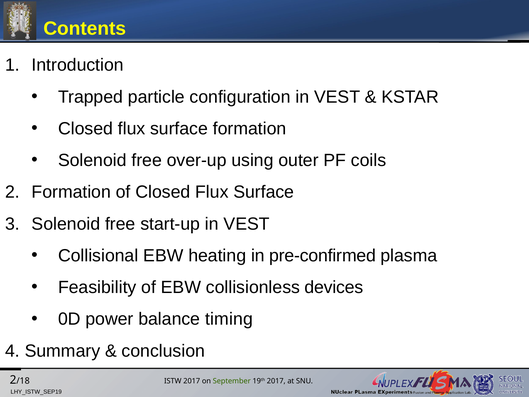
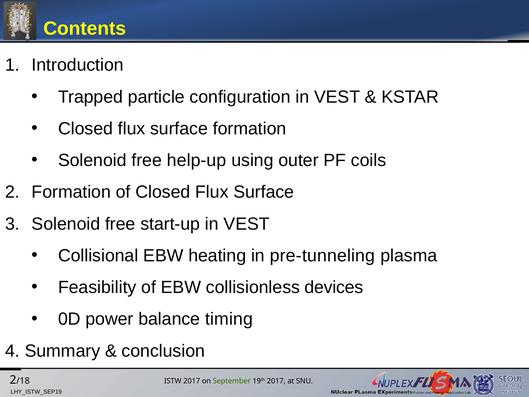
over-up: over-up -> help-up (197, 160)
pre-confirmed: pre-confirmed -> pre-tunneling (322, 255)
